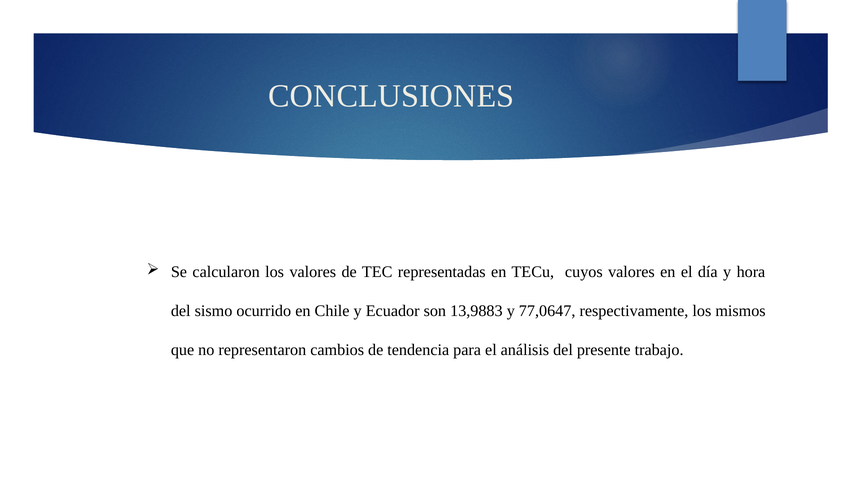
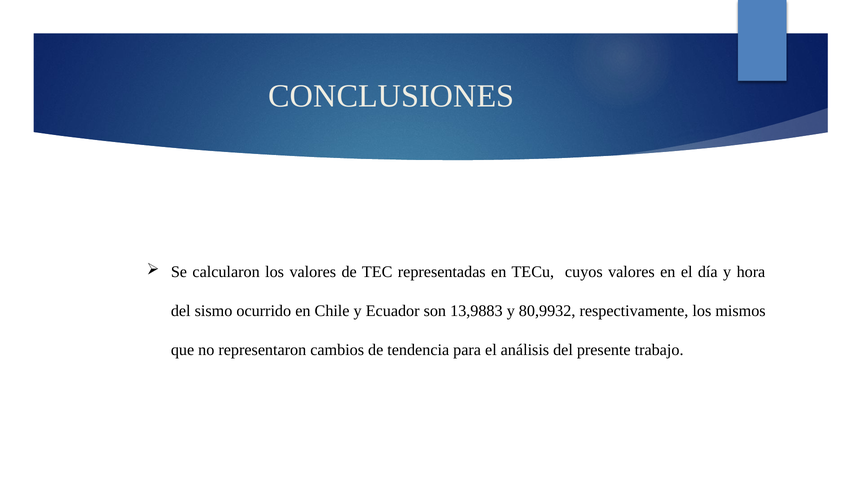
77,0647: 77,0647 -> 80,9932 (547, 311)
